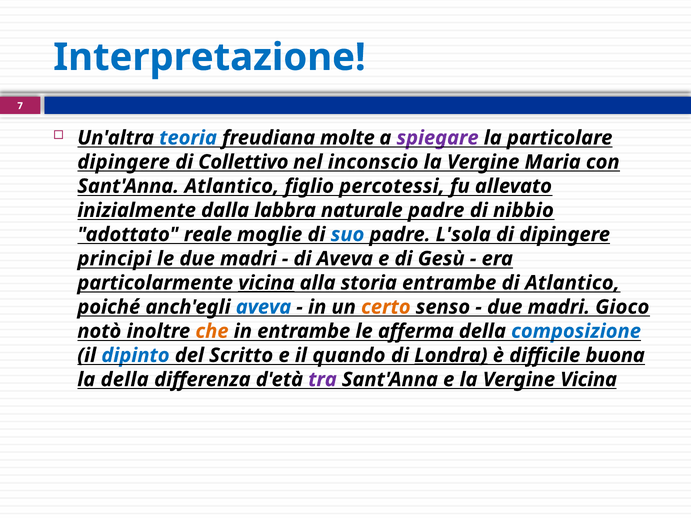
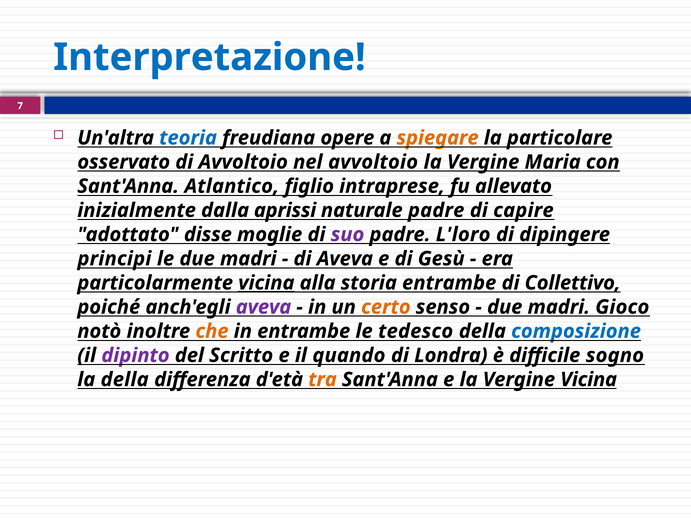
molte: molte -> opere (347, 138)
spiegare colour: purple -> orange (438, 138)
dipingere: dipingere -> osservato (124, 162)
di Collettivo: Collettivo -> Avvoltoio (243, 162)
nel inconscio: inconscio -> avvoltoio (373, 162)
percotessi: percotessi -> intraprese (392, 186)
labbra: labbra -> aprissi (285, 210)
nibbio: nibbio -> capire (523, 210)
reale: reale -> disse (208, 235)
suo colour: blue -> purple (348, 235)
L'sola: L'sola -> L'loro (463, 235)
di Atlantico: Atlantico -> Collettivo (573, 283)
aveva colour: blue -> purple (264, 307)
afferma: afferma -> tedesco (416, 331)
dipinto colour: blue -> purple (135, 356)
Londra underline: present -> none (451, 356)
buona: buona -> sogno (615, 356)
tra colour: purple -> orange (322, 380)
